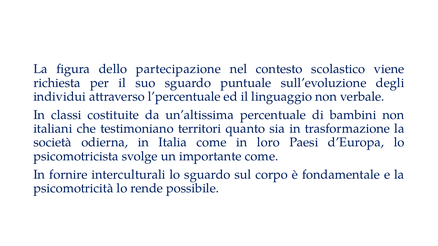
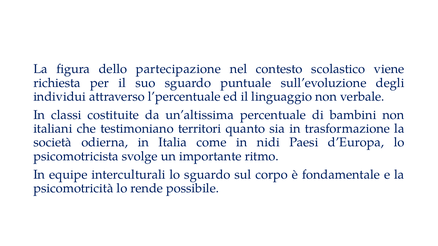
loro: loro -> nidi (268, 143)
importante come: come -> ritmo (262, 156)
fornire: fornire -> equipe (68, 175)
